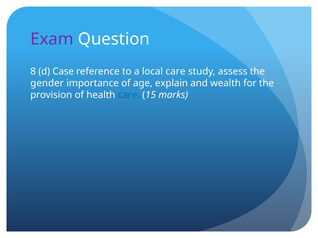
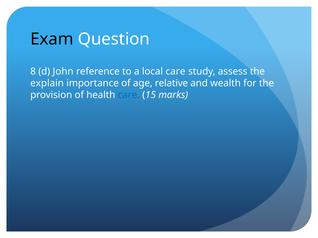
Exam colour: purple -> black (52, 39)
Case: Case -> John (63, 72)
gender: gender -> explain (47, 83)
explain: explain -> relative (171, 83)
